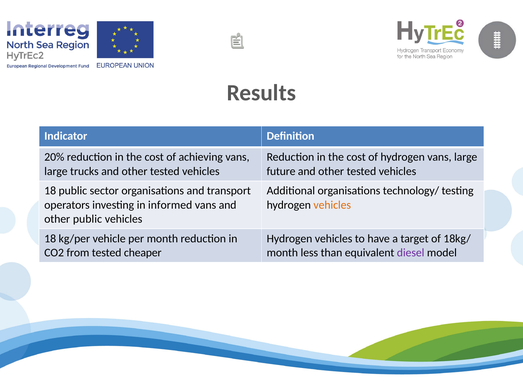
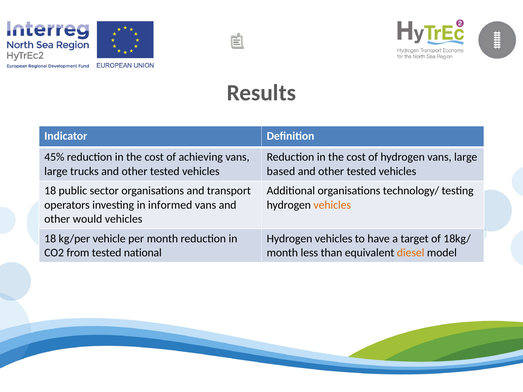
20%: 20% -> 45% (54, 157)
future: future -> based (281, 171)
other public: public -> would (88, 219)
cheaper: cheaper -> national (143, 253)
diesel colour: purple -> orange (411, 253)
